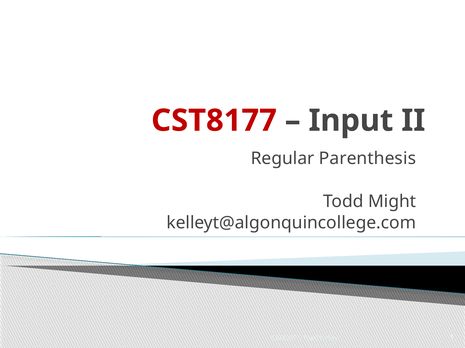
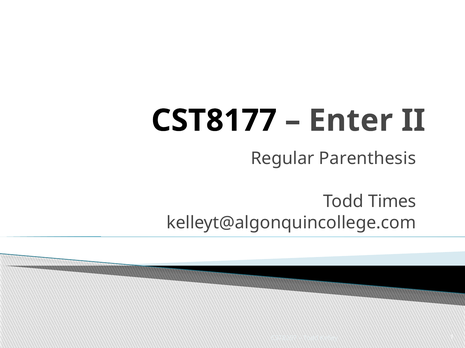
CST8177 colour: red -> black (214, 121)
Input: Input -> Enter (351, 121)
Might: Might -> Times (392, 202)
